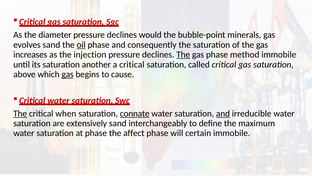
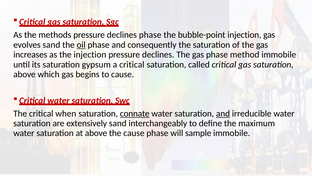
diameter: diameter -> methods (55, 35)
declines would: would -> phase (150, 35)
bubble-point minerals: minerals -> injection (244, 35)
The underline: present -> none (183, 55)
another: another -> gypsum (96, 64)
gas underline: present -> none (68, 74)
The underline: present -> none (20, 113)
at phase: phase -> above (96, 133)
the affect: affect -> cause (134, 133)
certain: certain -> sample (198, 133)
